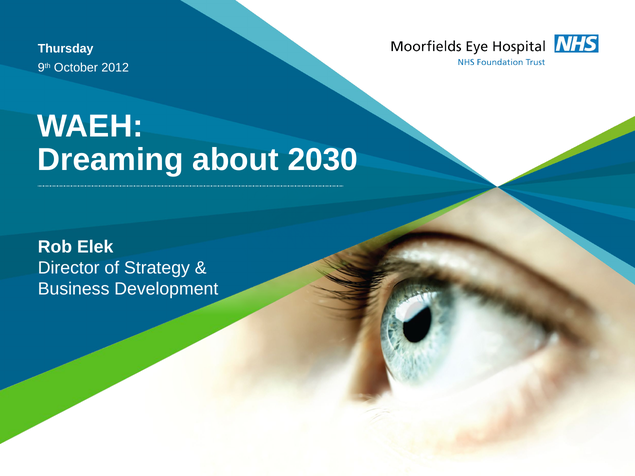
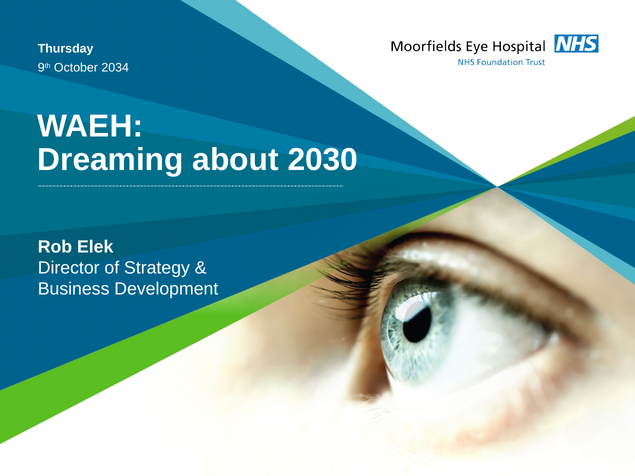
2012: 2012 -> 2034 (115, 68)
